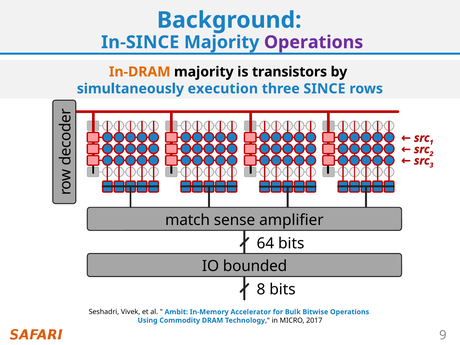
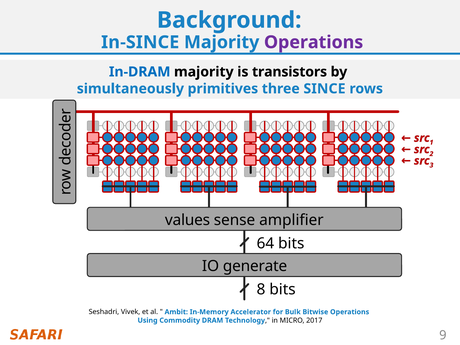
In-DRAM colour: orange -> blue (140, 72)
execution: execution -> primitives (223, 89)
match: match -> values (188, 220)
bounded: bounded -> generate (255, 266)
